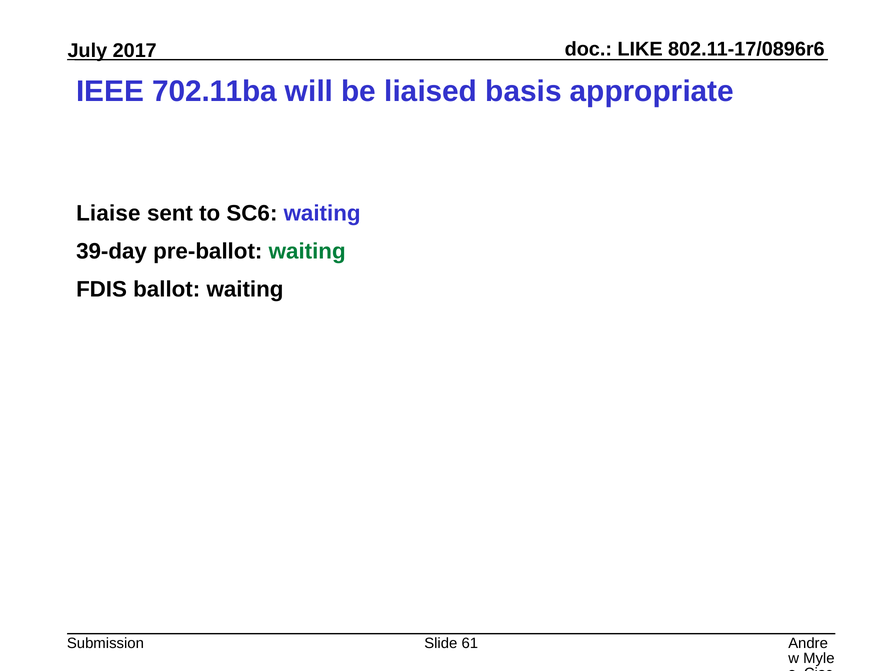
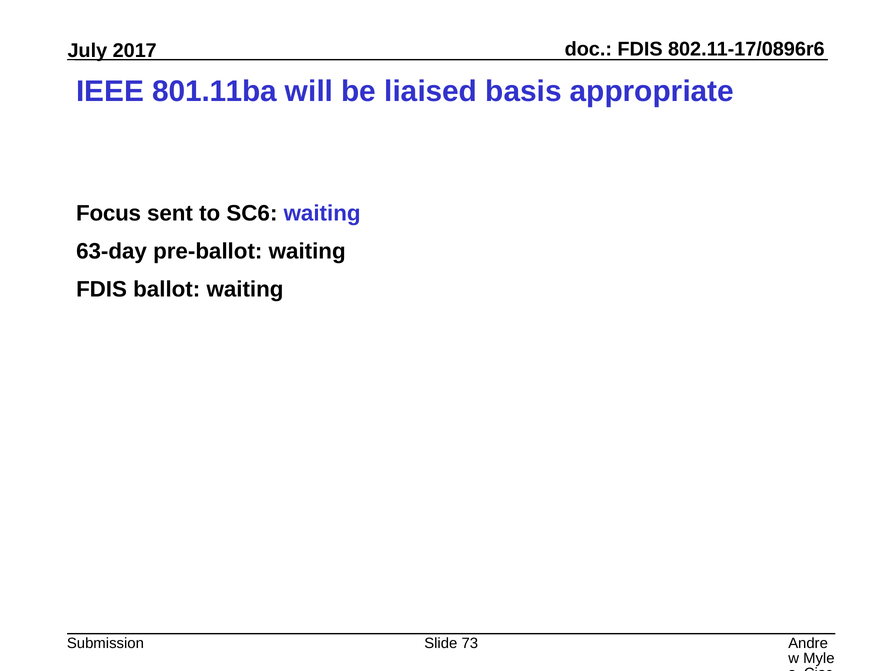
LIKE: LIKE -> FDIS (640, 49)
702.11ba: 702.11ba -> 801.11ba (215, 92)
Liaise: Liaise -> Focus (109, 213)
39-day: 39-day -> 63-day (112, 251)
waiting colour: green -> black (307, 251)
61: 61 -> 73 (470, 644)
